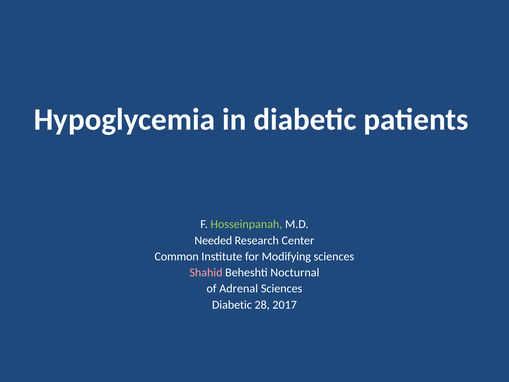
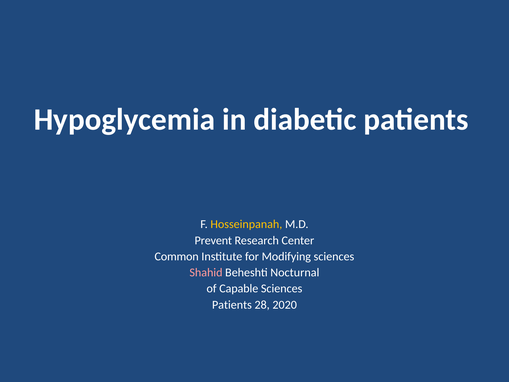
Hosseinpanah colour: light green -> yellow (246, 224)
Needed: Needed -> Prevent (213, 240)
Adrenal: Adrenal -> Capable (239, 288)
Diabetic: Diabetic -> Patients (232, 304)
2017: 2017 -> 2020 (285, 304)
